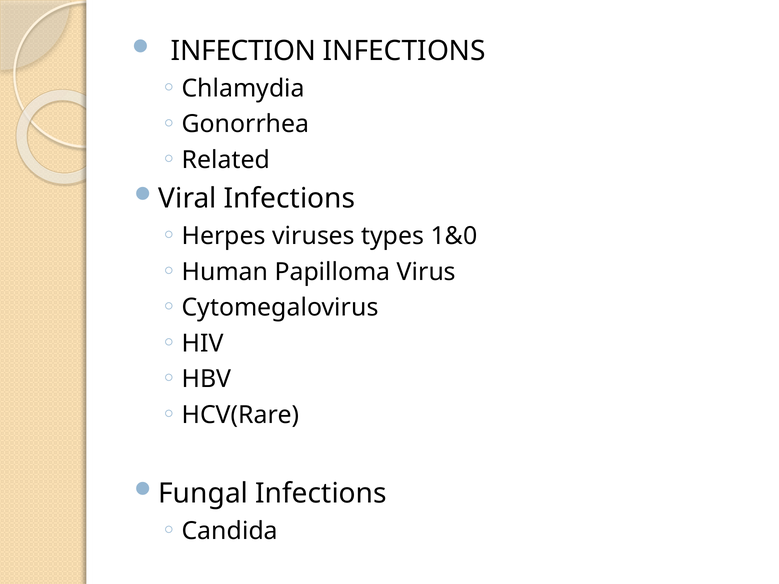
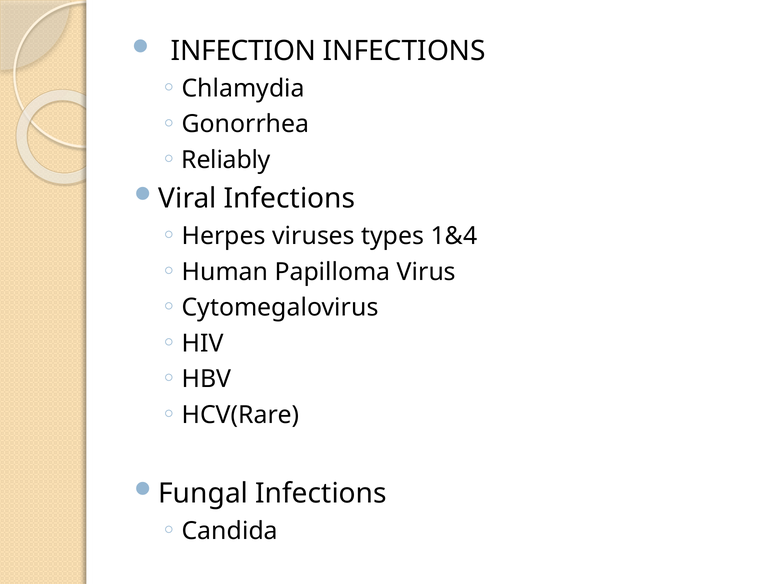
Related: Related -> Reliably (226, 160)
1&0: 1&0 -> 1&4 (454, 236)
